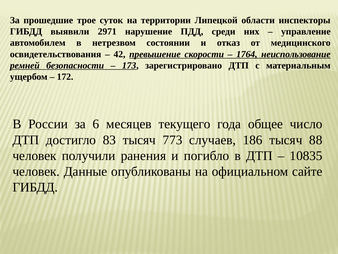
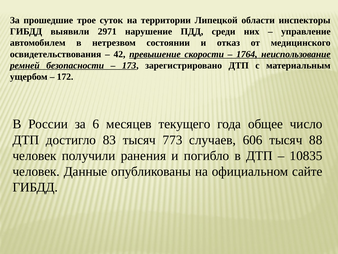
186: 186 -> 606 (253, 140)
